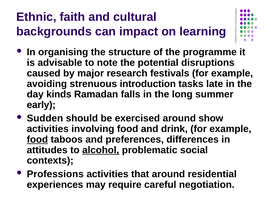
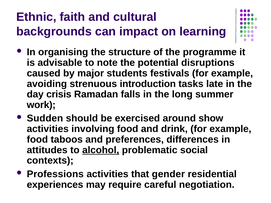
research: research -> students (127, 73)
kinds: kinds -> crisis (59, 94)
early: early -> work (41, 105)
food underline: present -> none (37, 140)
that around: around -> gender (168, 174)
